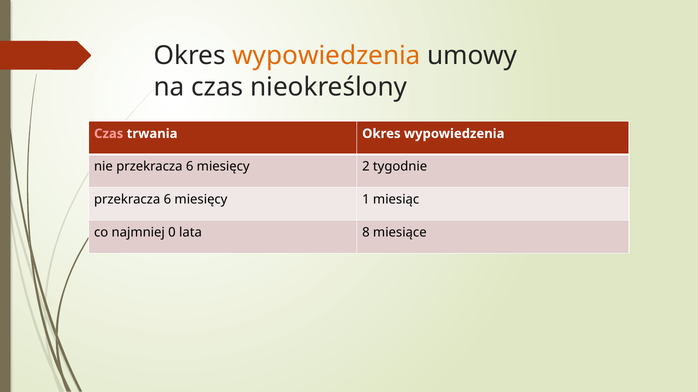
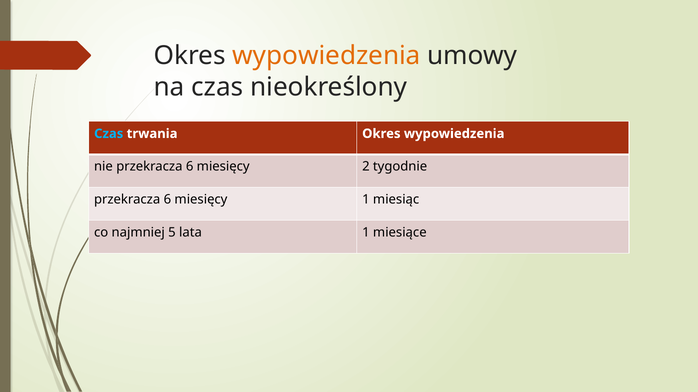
Czas colour: pink -> light blue (109, 134)
0: 0 -> 5 (172, 233)
lata 8: 8 -> 1 (366, 233)
